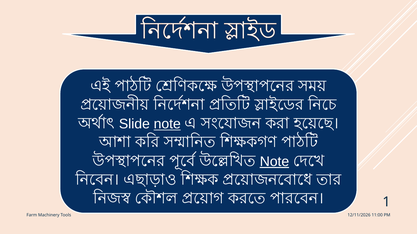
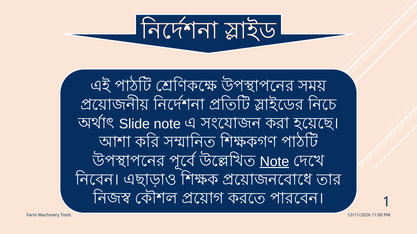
note underline: present -> none (167, 124)
